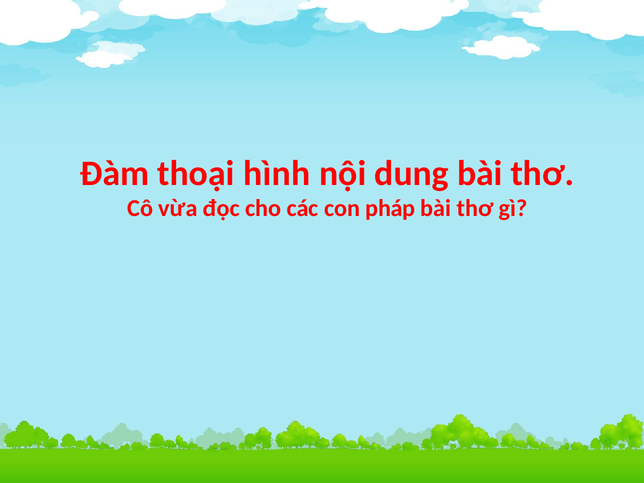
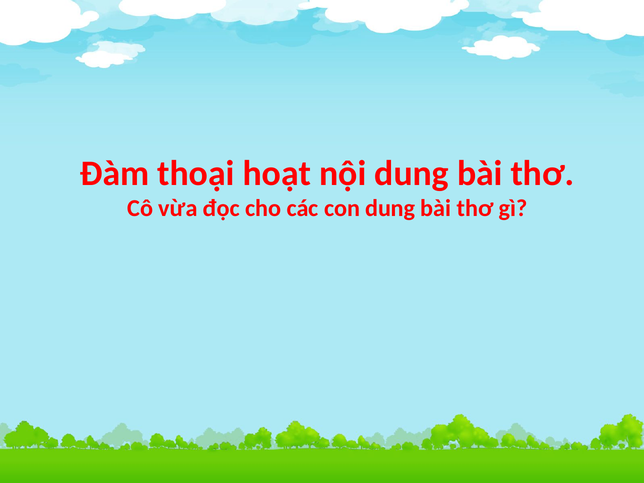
hình: hình -> hoạt (277, 173)
con pháp: pháp -> dung (390, 208)
